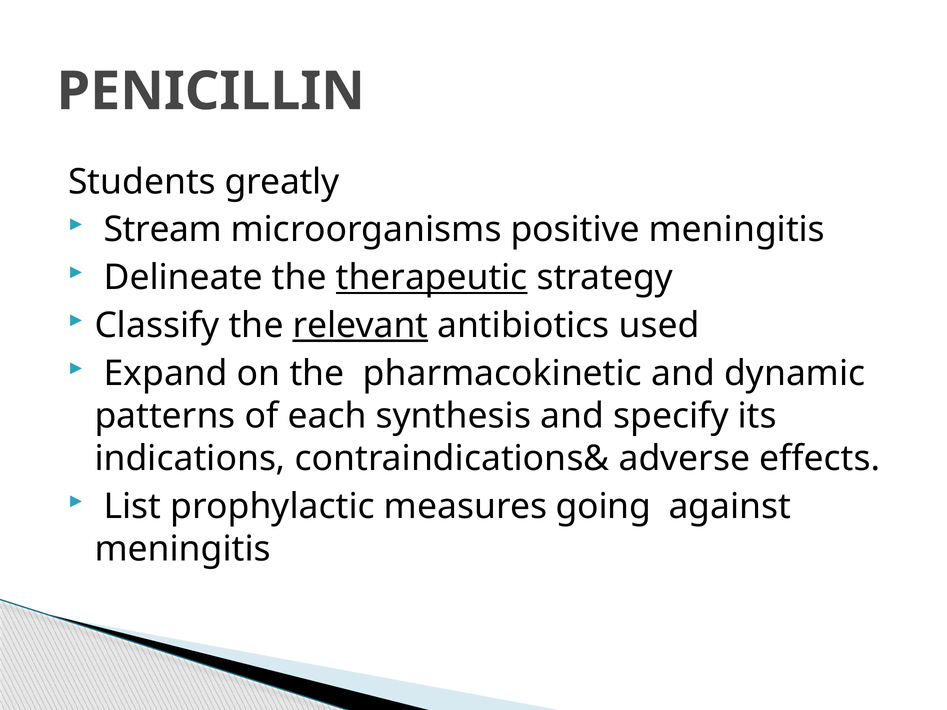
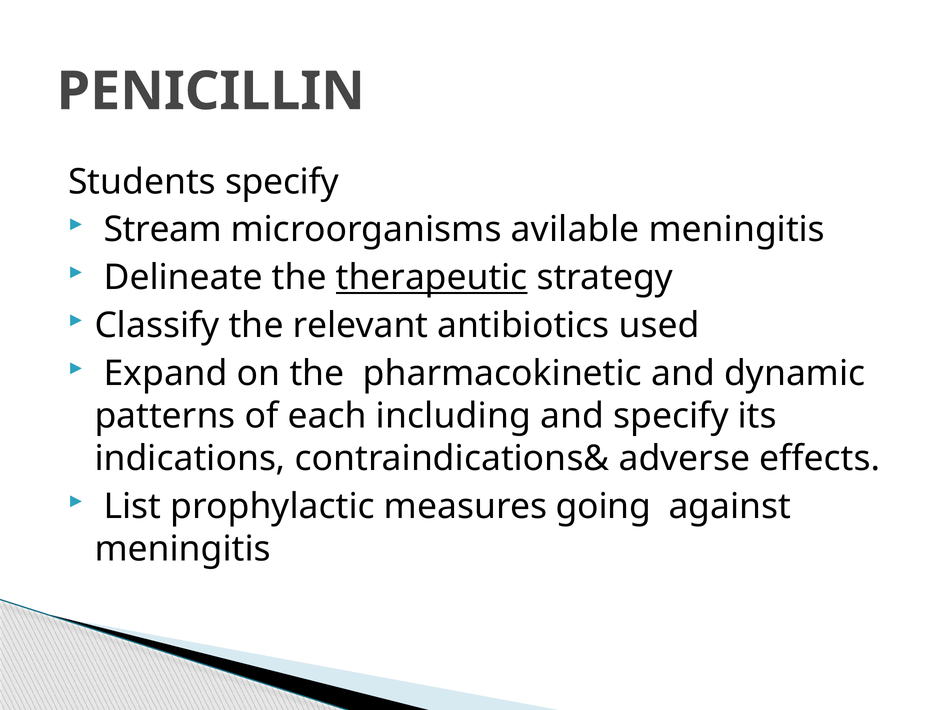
Students greatly: greatly -> specify (282, 182)
positive: positive -> avilable (575, 230)
relevant underline: present -> none (360, 326)
synthesis: synthesis -> including (453, 416)
